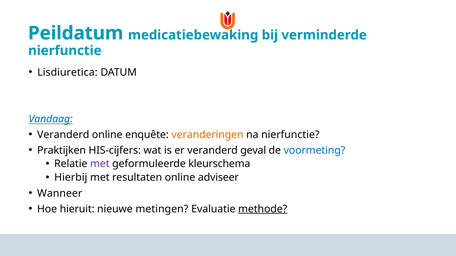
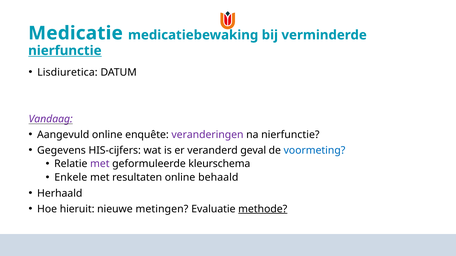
Peildatum: Peildatum -> Medicatie (76, 33)
nierfunctie underline: none -> present (65, 51)
Vandaag colour: blue -> purple (51, 119)
Veranderd: Veranderd -> Aangevuld (63, 135)
veranderingen colour: orange -> purple (207, 135)
Praktijken: Praktijken -> Gegevens (61, 151)
Hierbij: Hierbij -> Enkele (71, 178)
adviseer: adviseer -> behaald (218, 178)
Wanneer: Wanneer -> Herhaald (60, 194)
